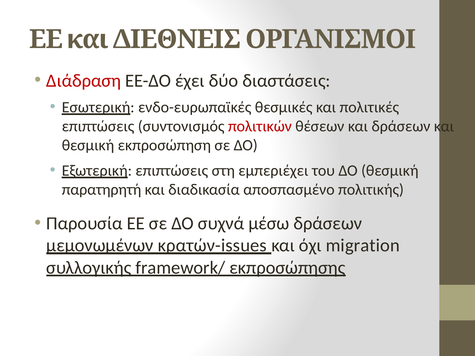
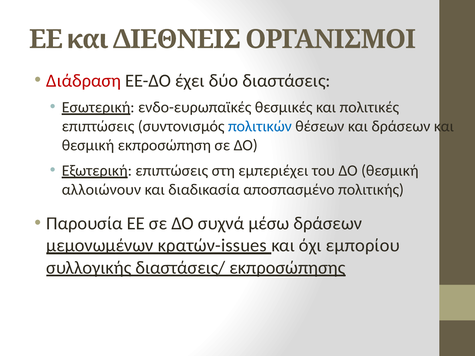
πολιτικών colour: red -> blue (260, 126)
παρατηρητή: παρατηρητή -> αλλοιώνουν (101, 190)
migration: migration -> εμπορίου (363, 246)
framework/: framework/ -> διαστάσεις/ (180, 268)
